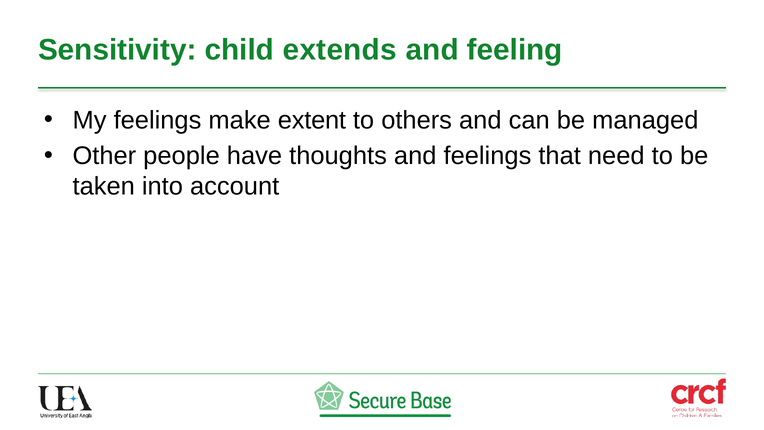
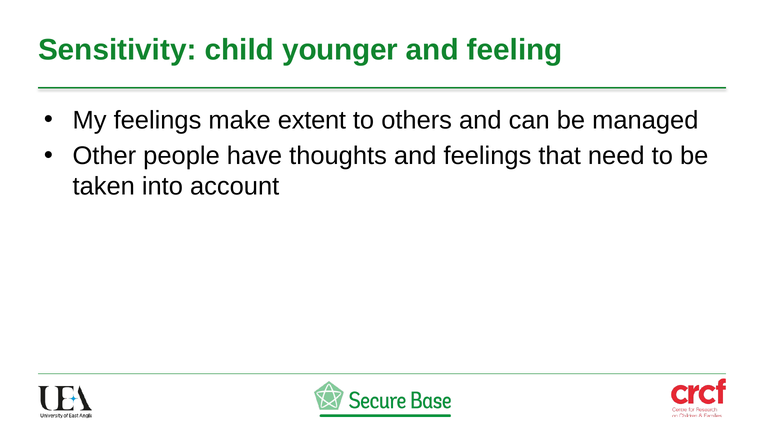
extends: extends -> younger (340, 50)
